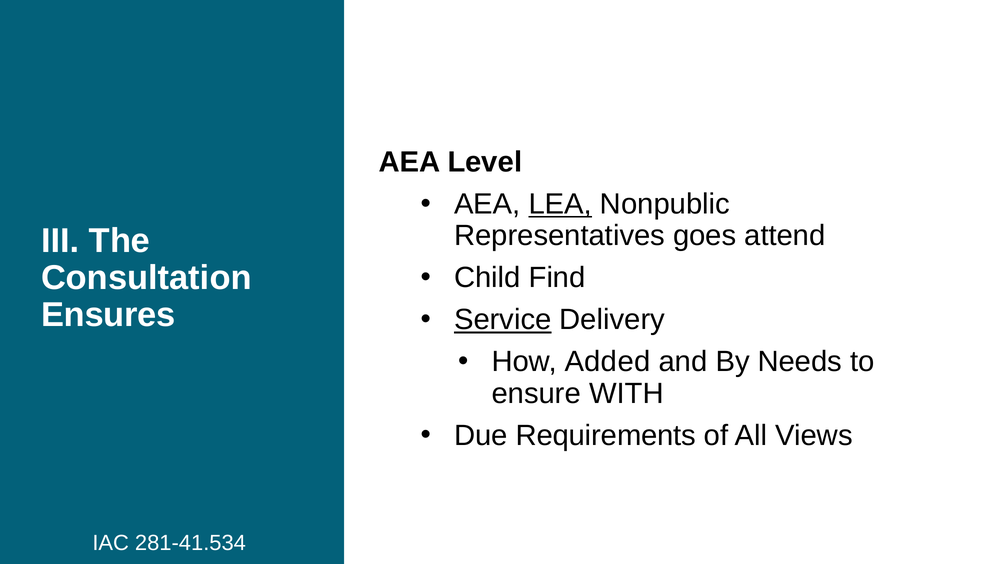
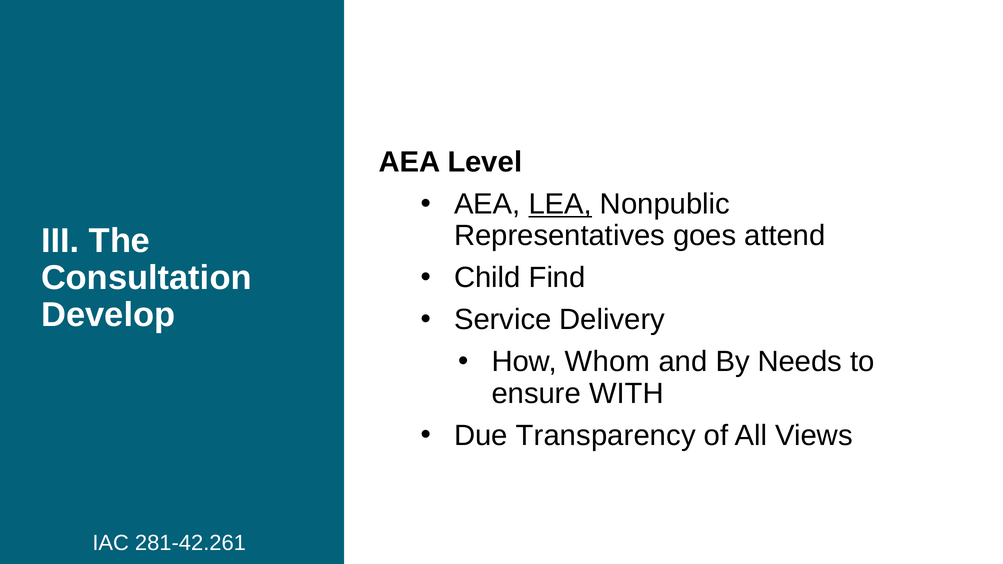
Ensures: Ensures -> Develop (108, 315)
Service underline: present -> none (503, 320)
Added: Added -> Whom (608, 362)
Requirements: Requirements -> Transparency (606, 436)
281-41.534: 281-41.534 -> 281-42.261 (190, 543)
